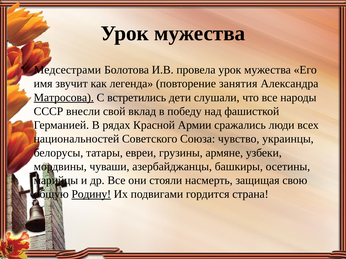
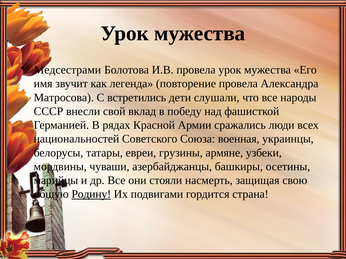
повторение занятия: занятия -> провела (238, 84)
Матросова underline: present -> none (64, 98)
чувство: чувство -> военная (239, 139)
